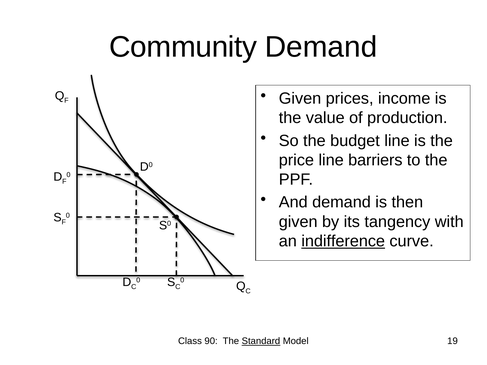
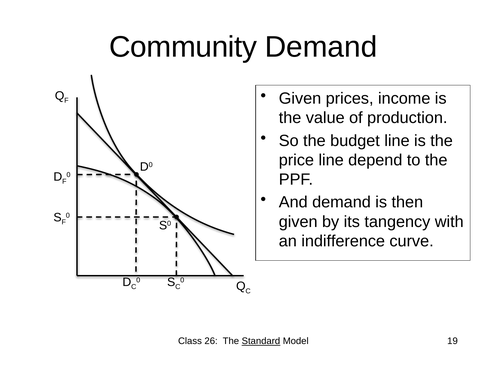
barriers: barriers -> depend (375, 160)
indifference underline: present -> none (343, 241)
90: 90 -> 26 (211, 341)
